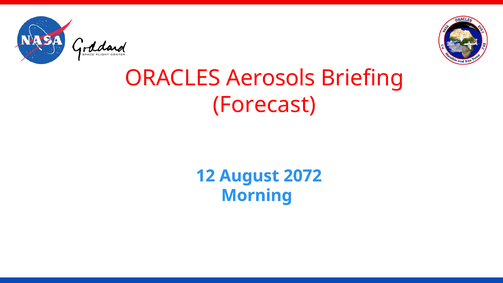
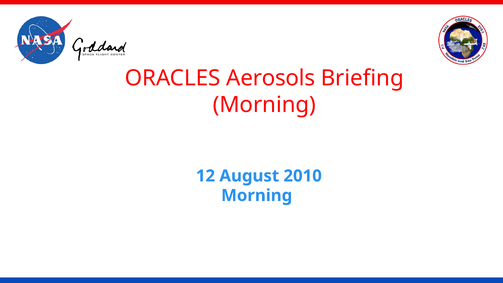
Forecast: Forecast -> Morning (264, 105)
2072: 2072 -> 2010 (303, 176)
